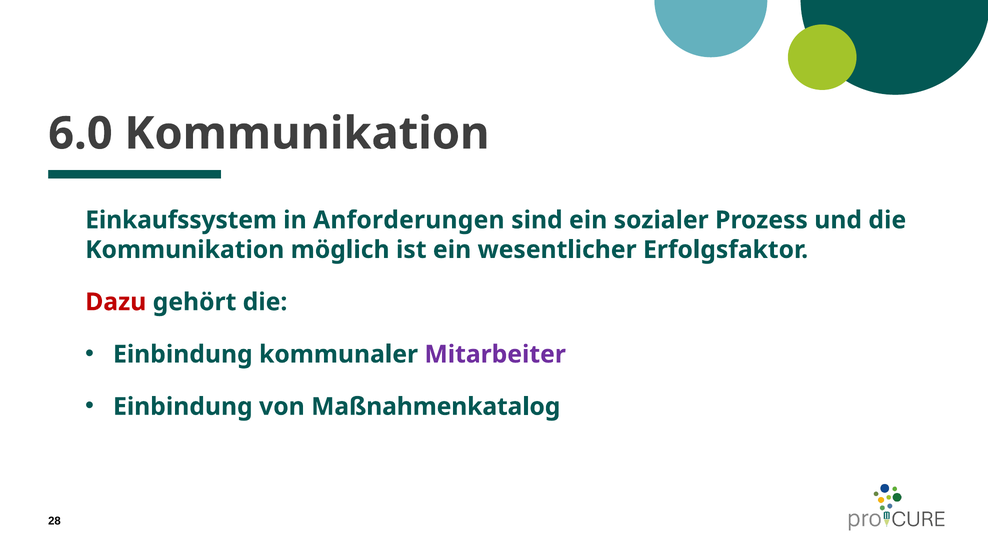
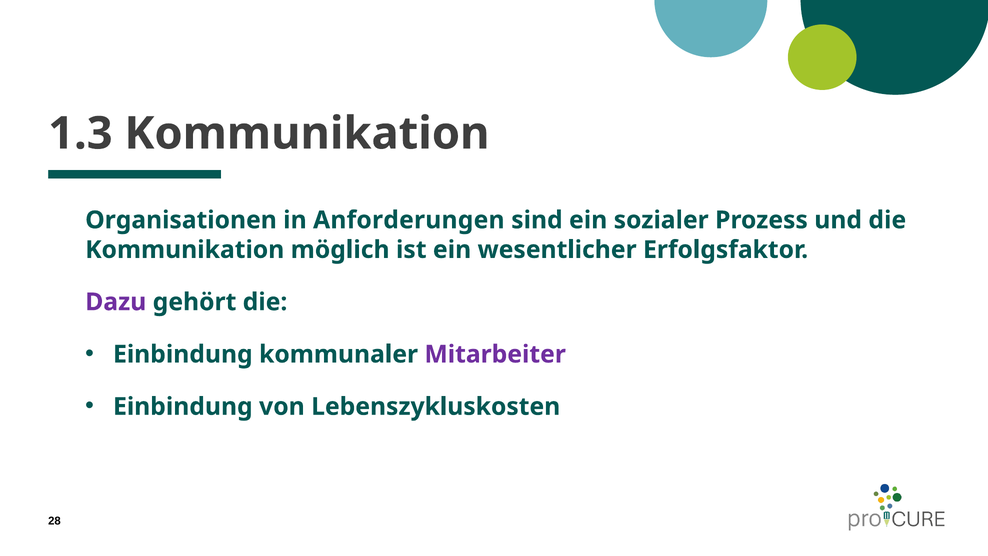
6.0: 6.0 -> 1.3 (80, 134)
Einkaufssystem: Einkaufssystem -> Organisationen (181, 220)
Dazu colour: red -> purple (116, 302)
Maßnahmenkatalog: Maßnahmenkatalog -> Lebenszykluskosten (436, 406)
